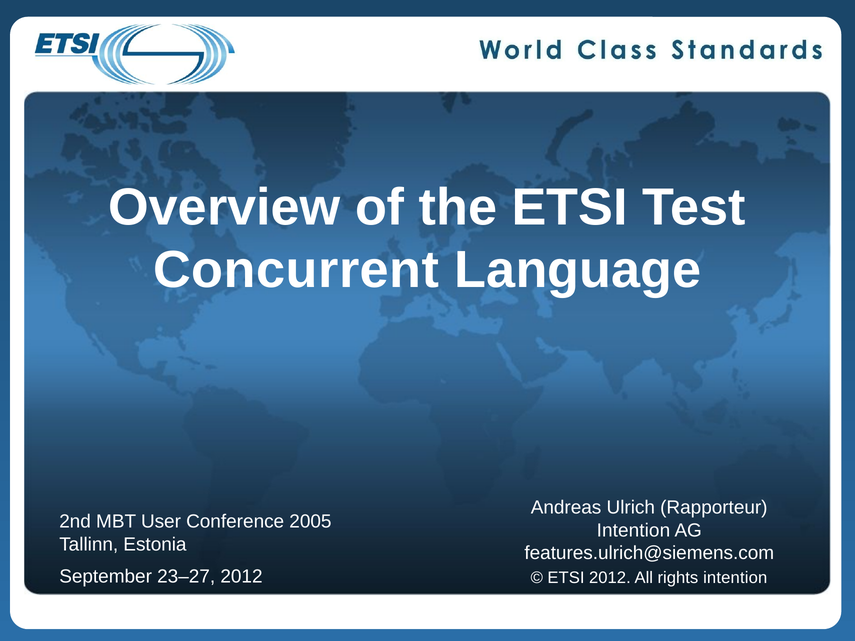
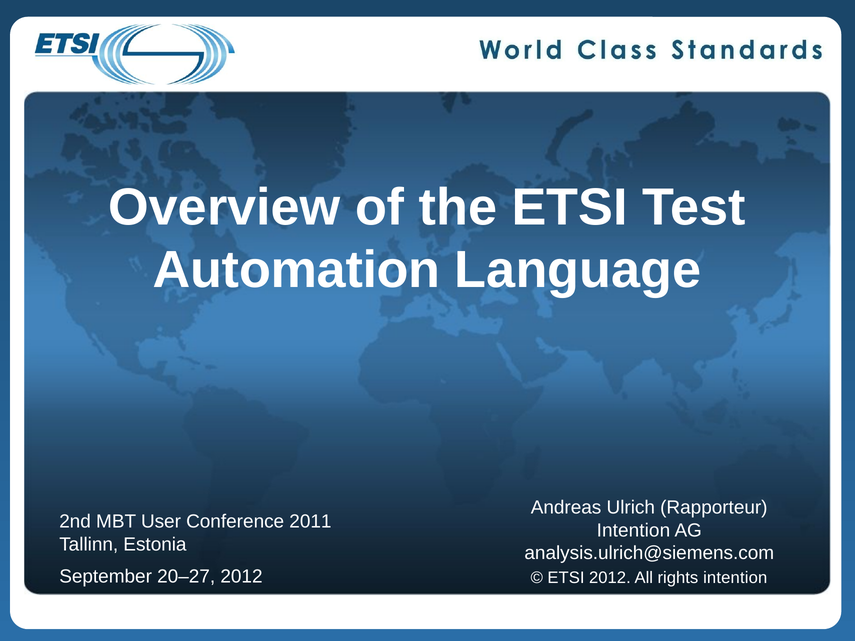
Concurrent: Concurrent -> Automation (297, 270)
2005: 2005 -> 2011 (310, 522)
features.ulrich@siemens.com: features.ulrich@siemens.com -> analysis.ulrich@siemens.com (649, 553)
23–27: 23–27 -> 20–27 (186, 577)
